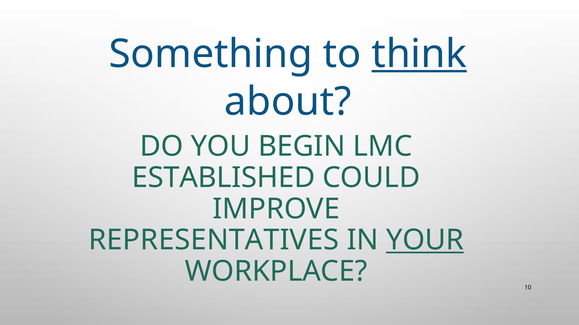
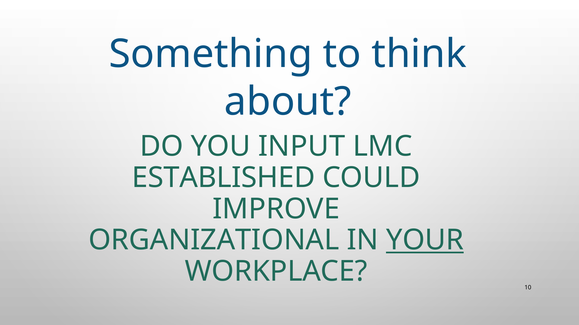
think underline: present -> none (419, 54)
BEGIN: BEGIN -> INPUT (302, 147)
REPRESENTATIVES: REPRESENTATIVES -> ORGANIZATIONAL (214, 241)
